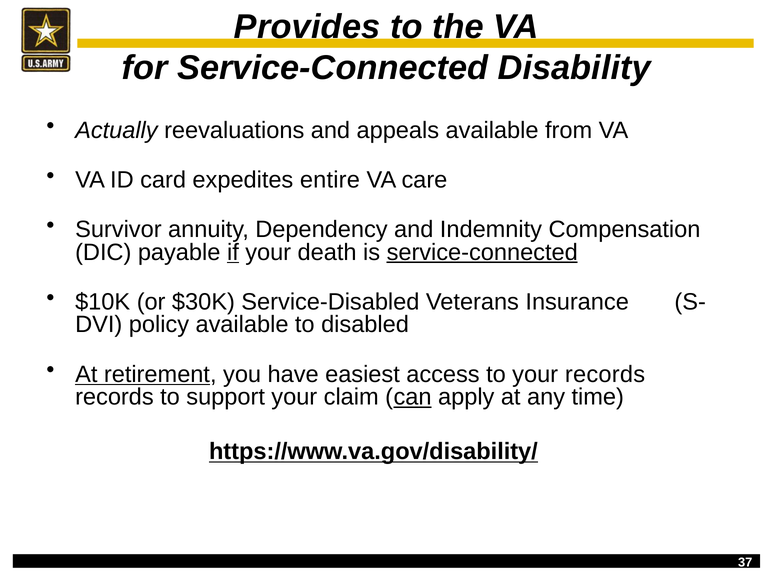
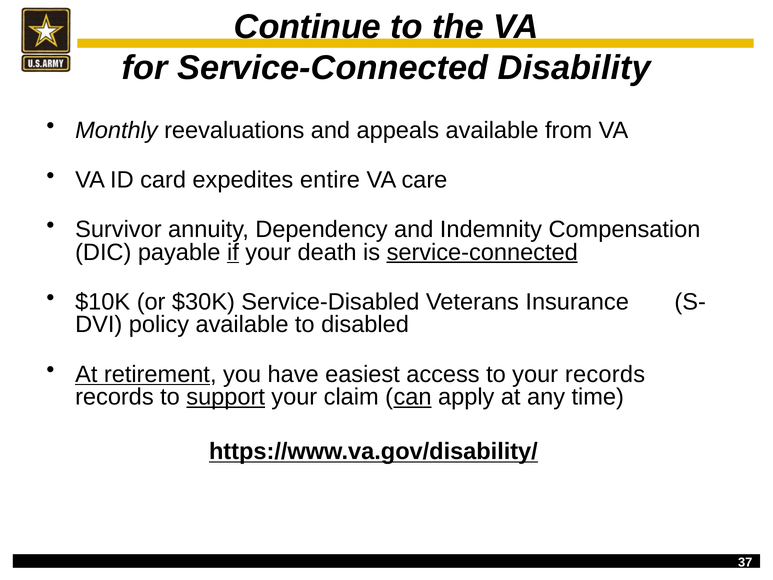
Provides: Provides -> Continue (307, 27)
Actually: Actually -> Monthly (116, 130)
support underline: none -> present (226, 397)
